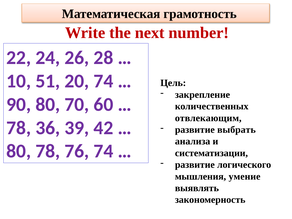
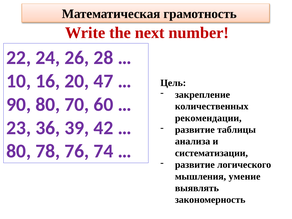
51: 51 -> 16 (48, 81)
20 74: 74 -> 47 (103, 81)
отвлекающим: отвлекающим -> рекомендации (208, 118)
78: 78 -> 23 (19, 128)
выбрать: выбрать -> таблицы (237, 130)
